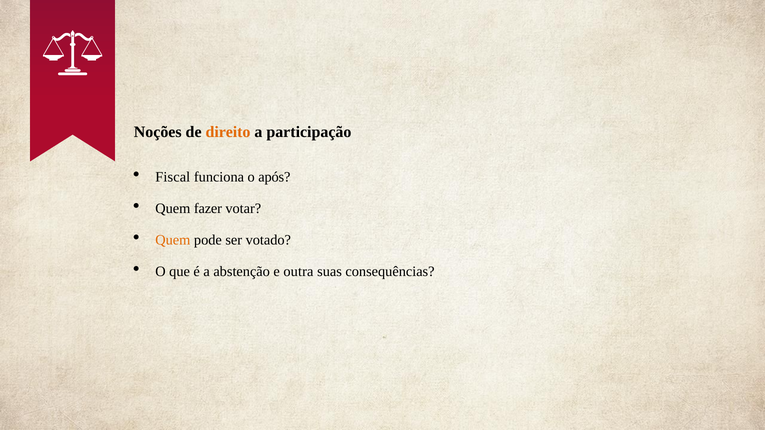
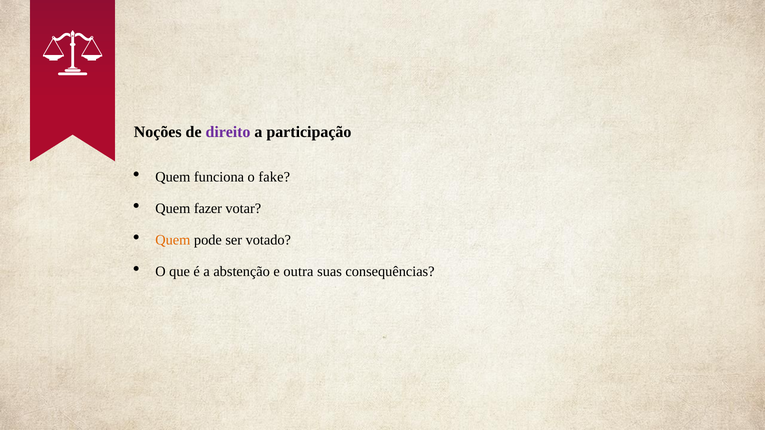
direito colour: orange -> purple (228, 132)
Fiscal: Fiscal -> Quem (173, 177)
após: após -> fake (274, 177)
